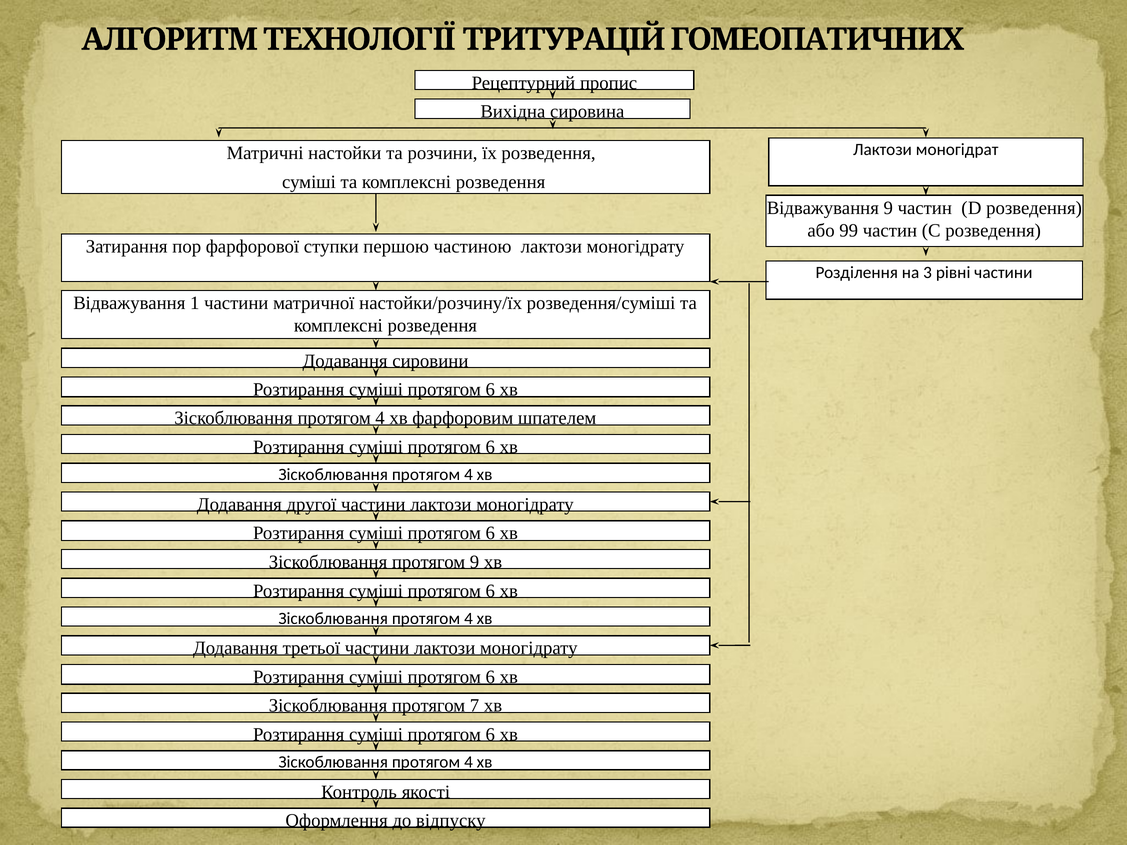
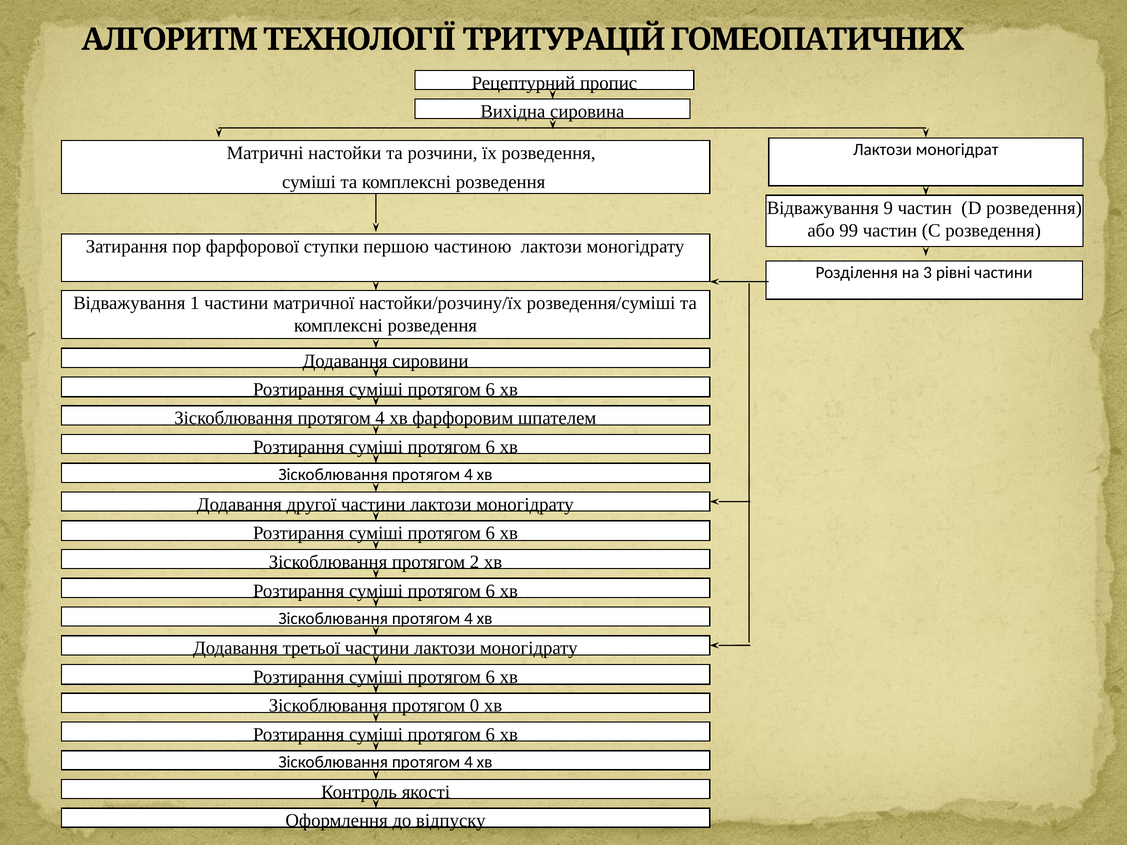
протягом 9: 9 -> 2 (475, 562)
7: 7 -> 0 (475, 706)
